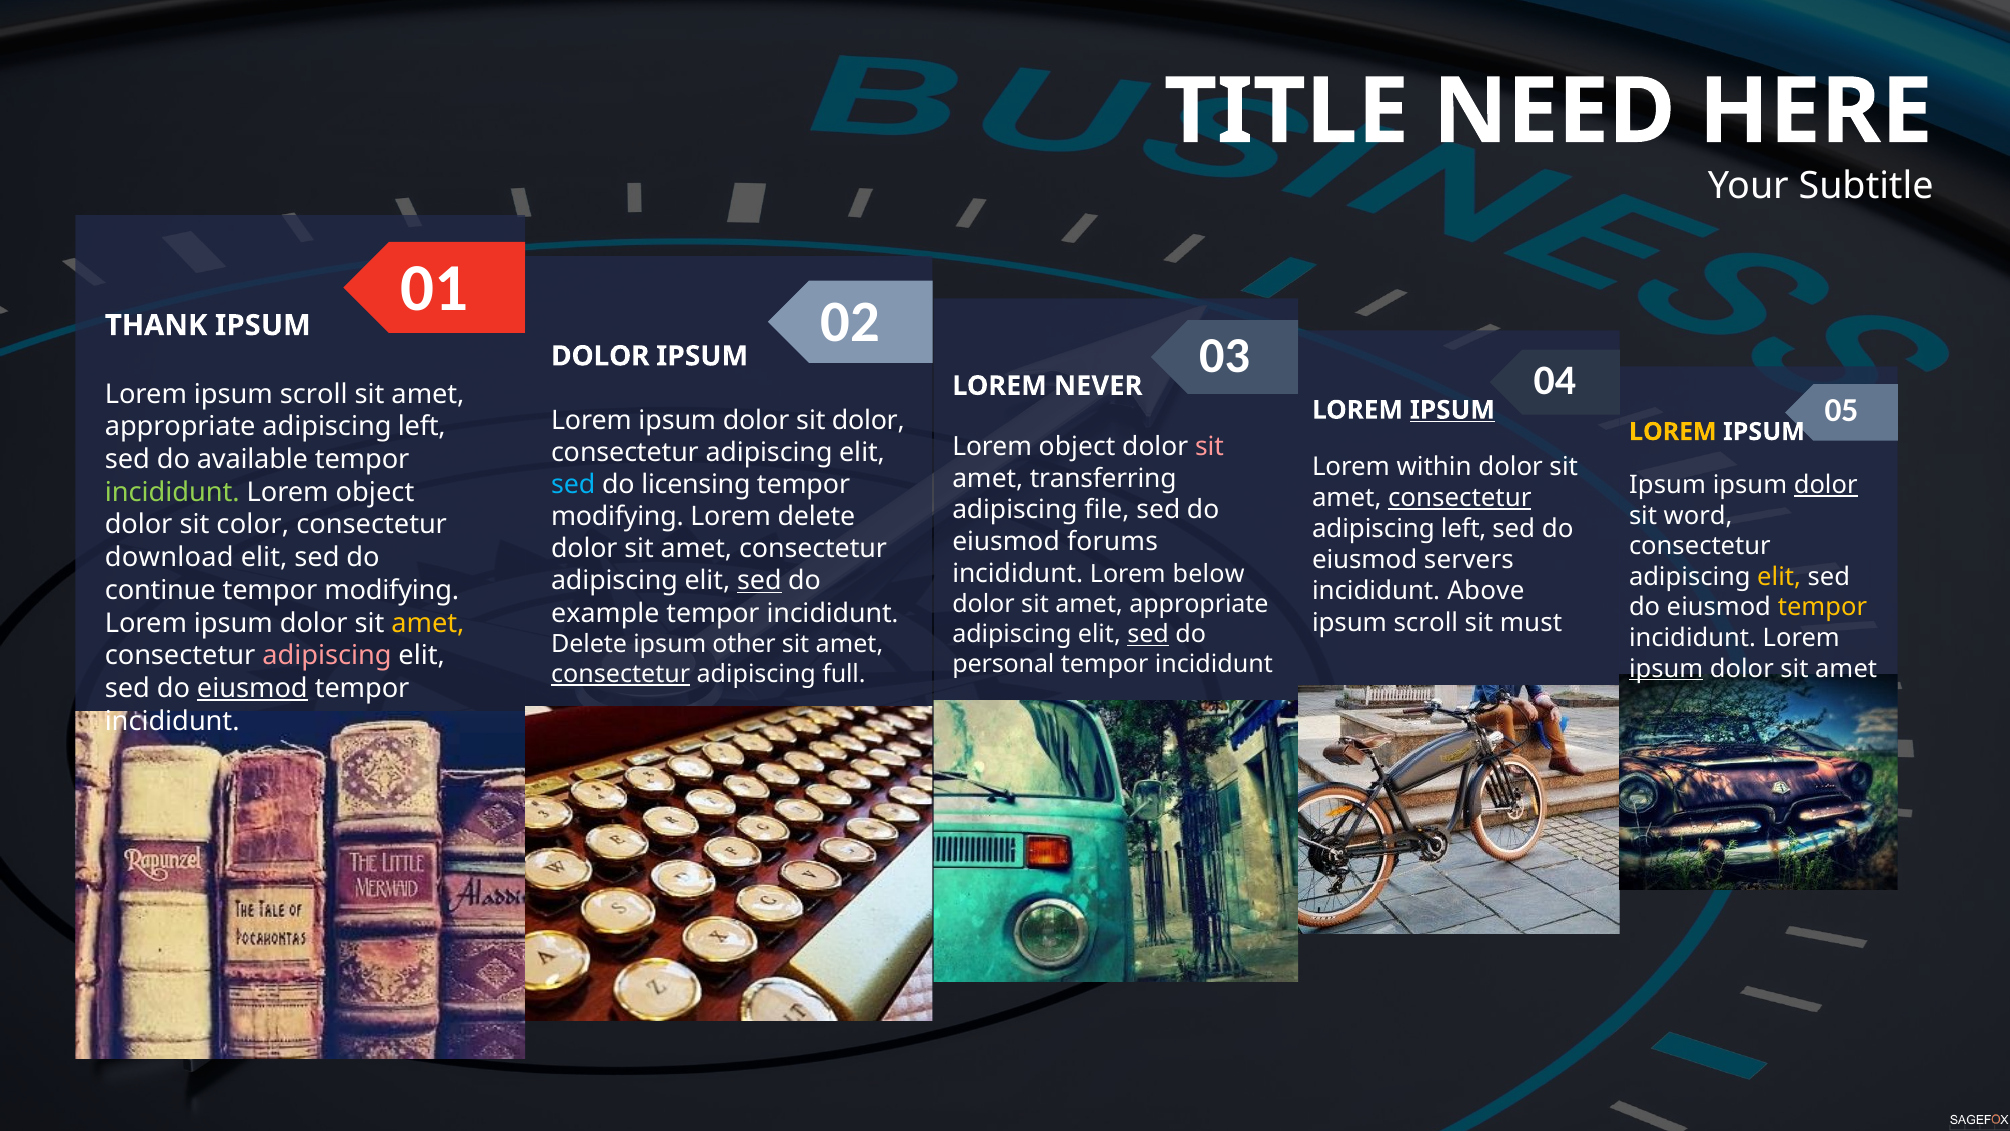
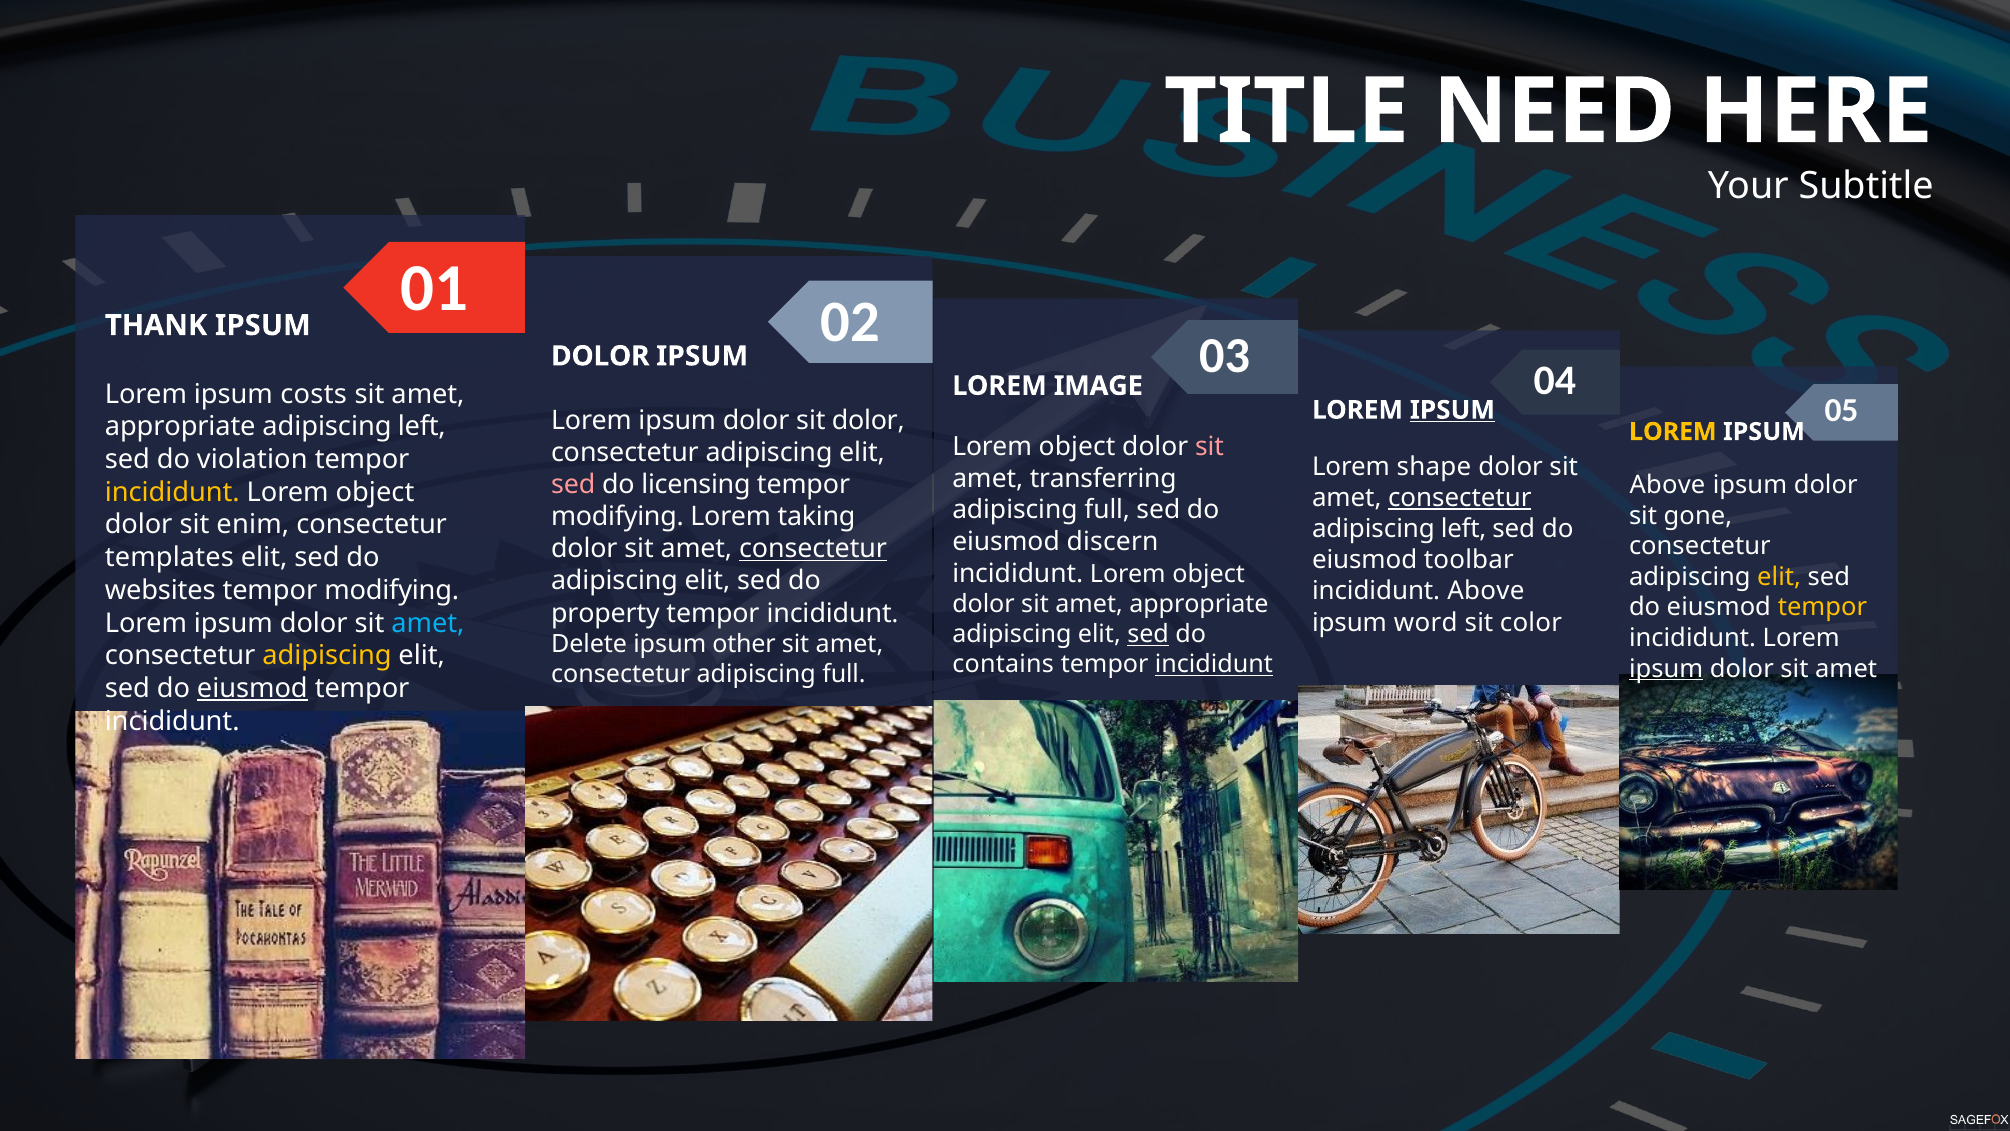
NEVER: NEVER -> IMAGE (1098, 386)
Lorem ipsum scroll: scroll -> costs (314, 394)
available: available -> violation (252, 459)
within: within -> shape (1434, 467)
sed colour: light blue -> pink (573, 485)
Ipsum: Ipsum -> Above (1667, 485)
dolor underline: present -> none (1826, 485)
incididunt colour: light green -> yellow (172, 492)
file: file -> full (1107, 510)
word: word -> gone (1698, 515)
Lorem delete: delete -> taking (817, 517)
color: color -> enim (253, 525)
forums: forums -> discern (1113, 542)
consectetur underline: none -> present (813, 549)
download: download -> templates (169, 558)
servers: servers -> toolbar (1469, 560)
below: below -> object (1209, 574)
sed underline: present -> none (759, 581)
continue: continue -> websites (160, 590)
example: example -> property (605, 613)
scroll: scroll -> word (1426, 622)
must: must -> color (1531, 622)
amet colour: yellow -> light blue (428, 623)
adipiscing colour: pink -> yellow (327, 656)
personal: personal -> contains (1003, 664)
incididunt underline: none -> present (1214, 664)
consectetur underline: present -> none (621, 674)
